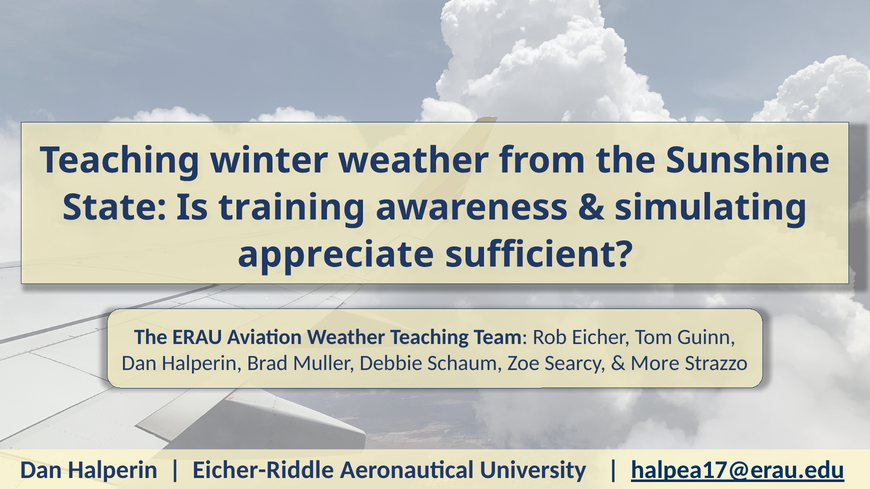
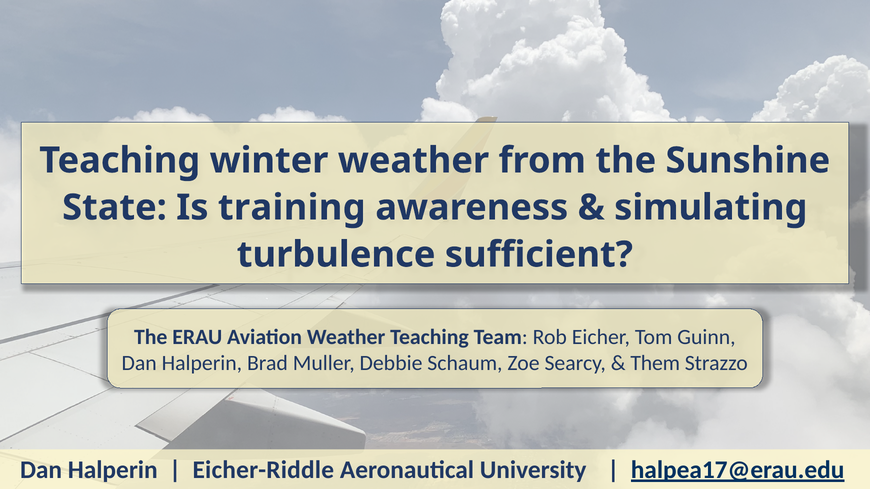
appreciate: appreciate -> turbulence (336, 255)
More: More -> Them (655, 363)
